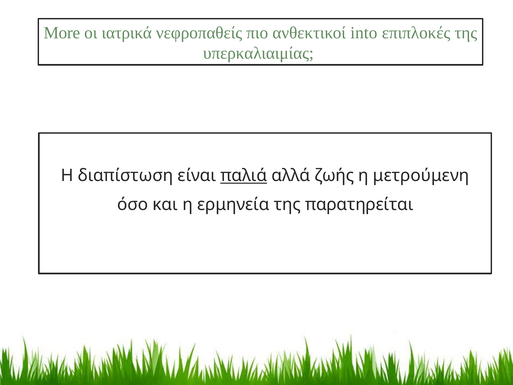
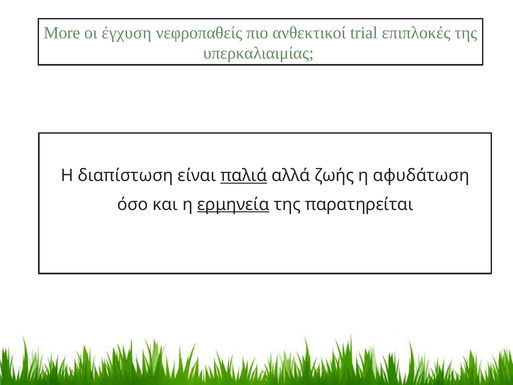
ιατρικά: ιατρικά -> έγχυση (127, 33)
into: into -> trial (364, 33)
μετρούμενη: μετρούμενη -> αφυδάτωση (421, 176)
ερμηνεία underline: none -> present (233, 204)
